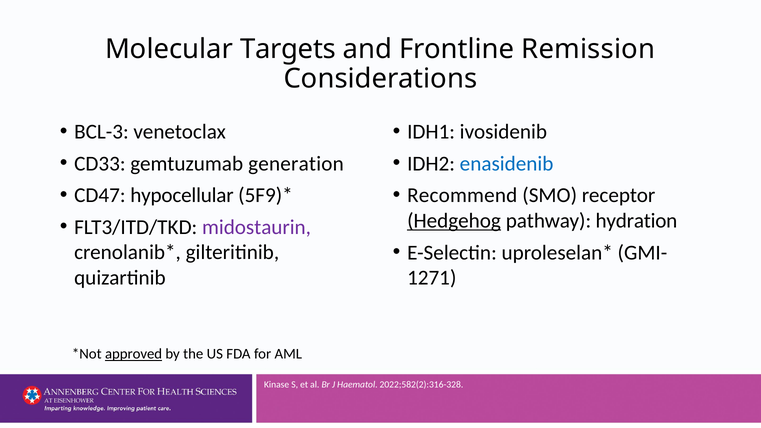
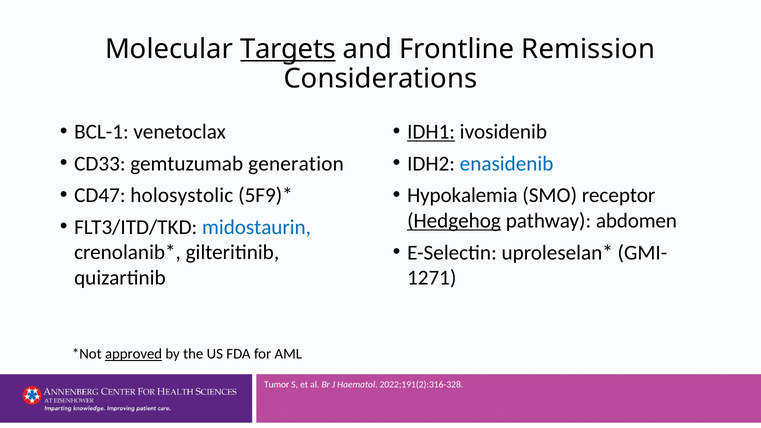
Targets underline: none -> present (288, 49)
BCL-3: BCL-3 -> BCL-1 (101, 132)
IDH1 underline: none -> present (431, 132)
hypocellular: hypocellular -> holosystolic (182, 195)
Recommend: Recommend -> Hypokalemia (462, 195)
hydration: hydration -> abdomen (636, 221)
midostaurin colour: purple -> blue (257, 227)
Kinase: Kinase -> Tumor (277, 385)
2022;582(2):316-328: 2022;582(2):316-328 -> 2022;191(2):316-328 (421, 385)
